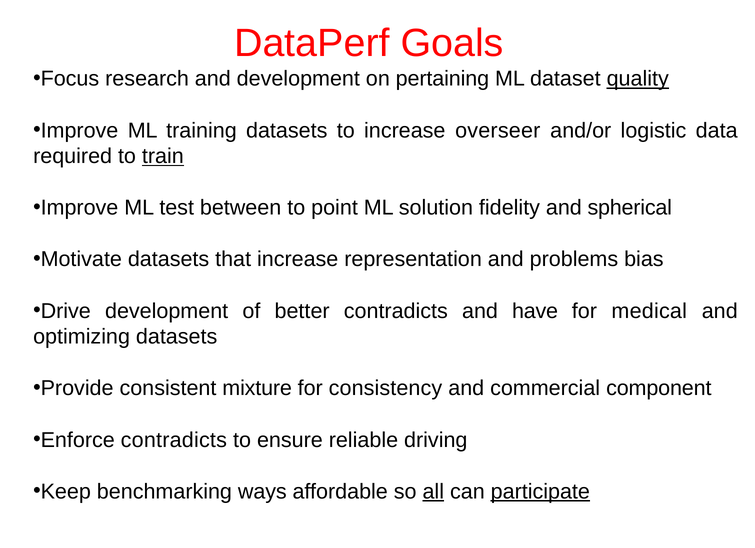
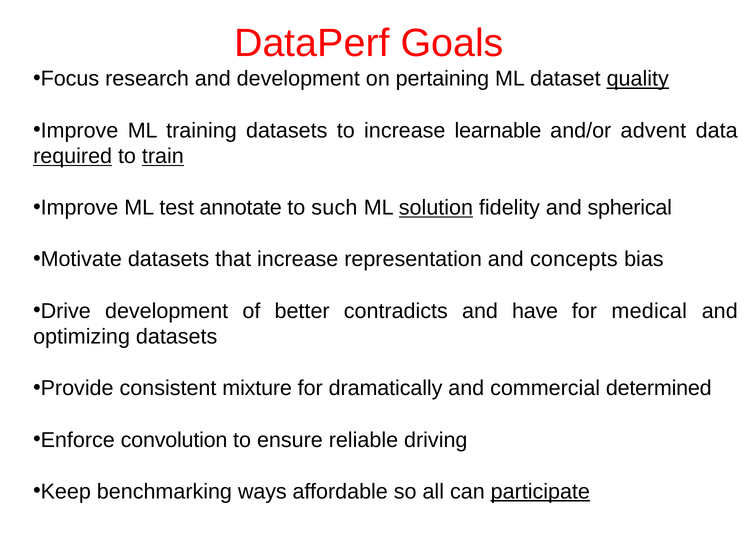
overseer: overseer -> learnable (498, 131)
logistic: logistic -> advent (653, 131)
required underline: none -> present (73, 156)
between: between -> annotate (241, 208)
point: point -> such (334, 208)
solution underline: none -> present (436, 208)
problems: problems -> concepts (574, 260)
consistency: consistency -> dramatically (386, 389)
component: component -> determined (659, 389)
Enforce contradicts: contradicts -> convolution (174, 441)
all underline: present -> none (433, 492)
